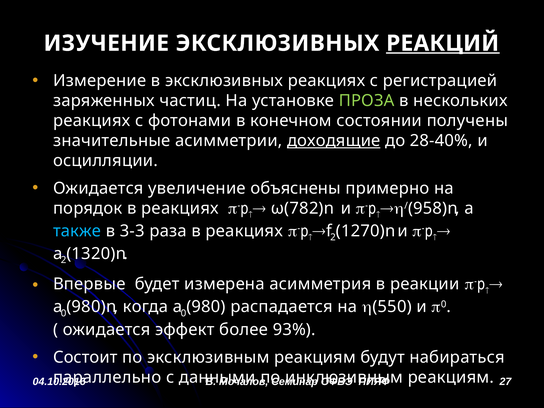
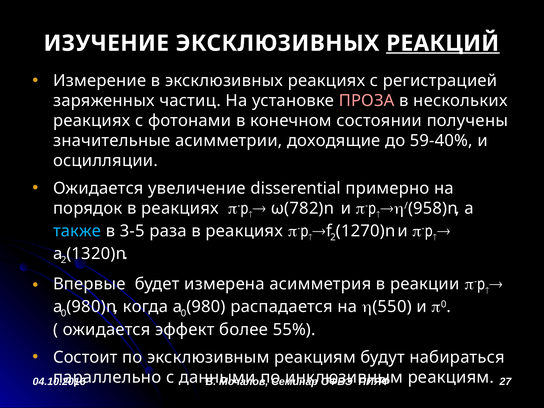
ПРОЗА colour: light green -> pink (367, 101)
доходящие underline: present -> none (334, 141)
28-40%: 28-40% -> 59-40% (441, 141)
объяснены: объяснены -> disserential (296, 188)
3-3: 3-3 -> 3-5 (132, 231)
93%: 93% -> 55% (294, 330)
